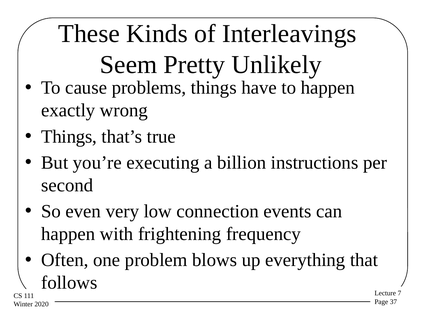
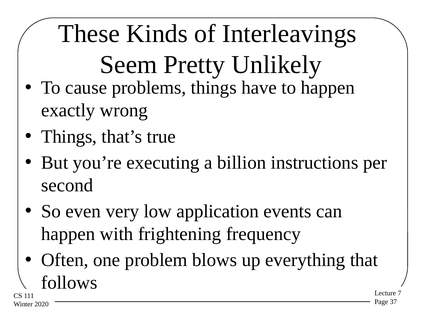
connection: connection -> application (218, 212)
